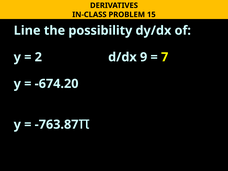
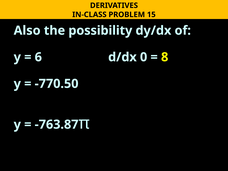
Line: Line -> Also (27, 31)
2: 2 -> 6 (38, 57)
9: 9 -> 0 (144, 57)
7: 7 -> 8 (165, 57)
-674.20: -674.20 -> -770.50 (57, 84)
